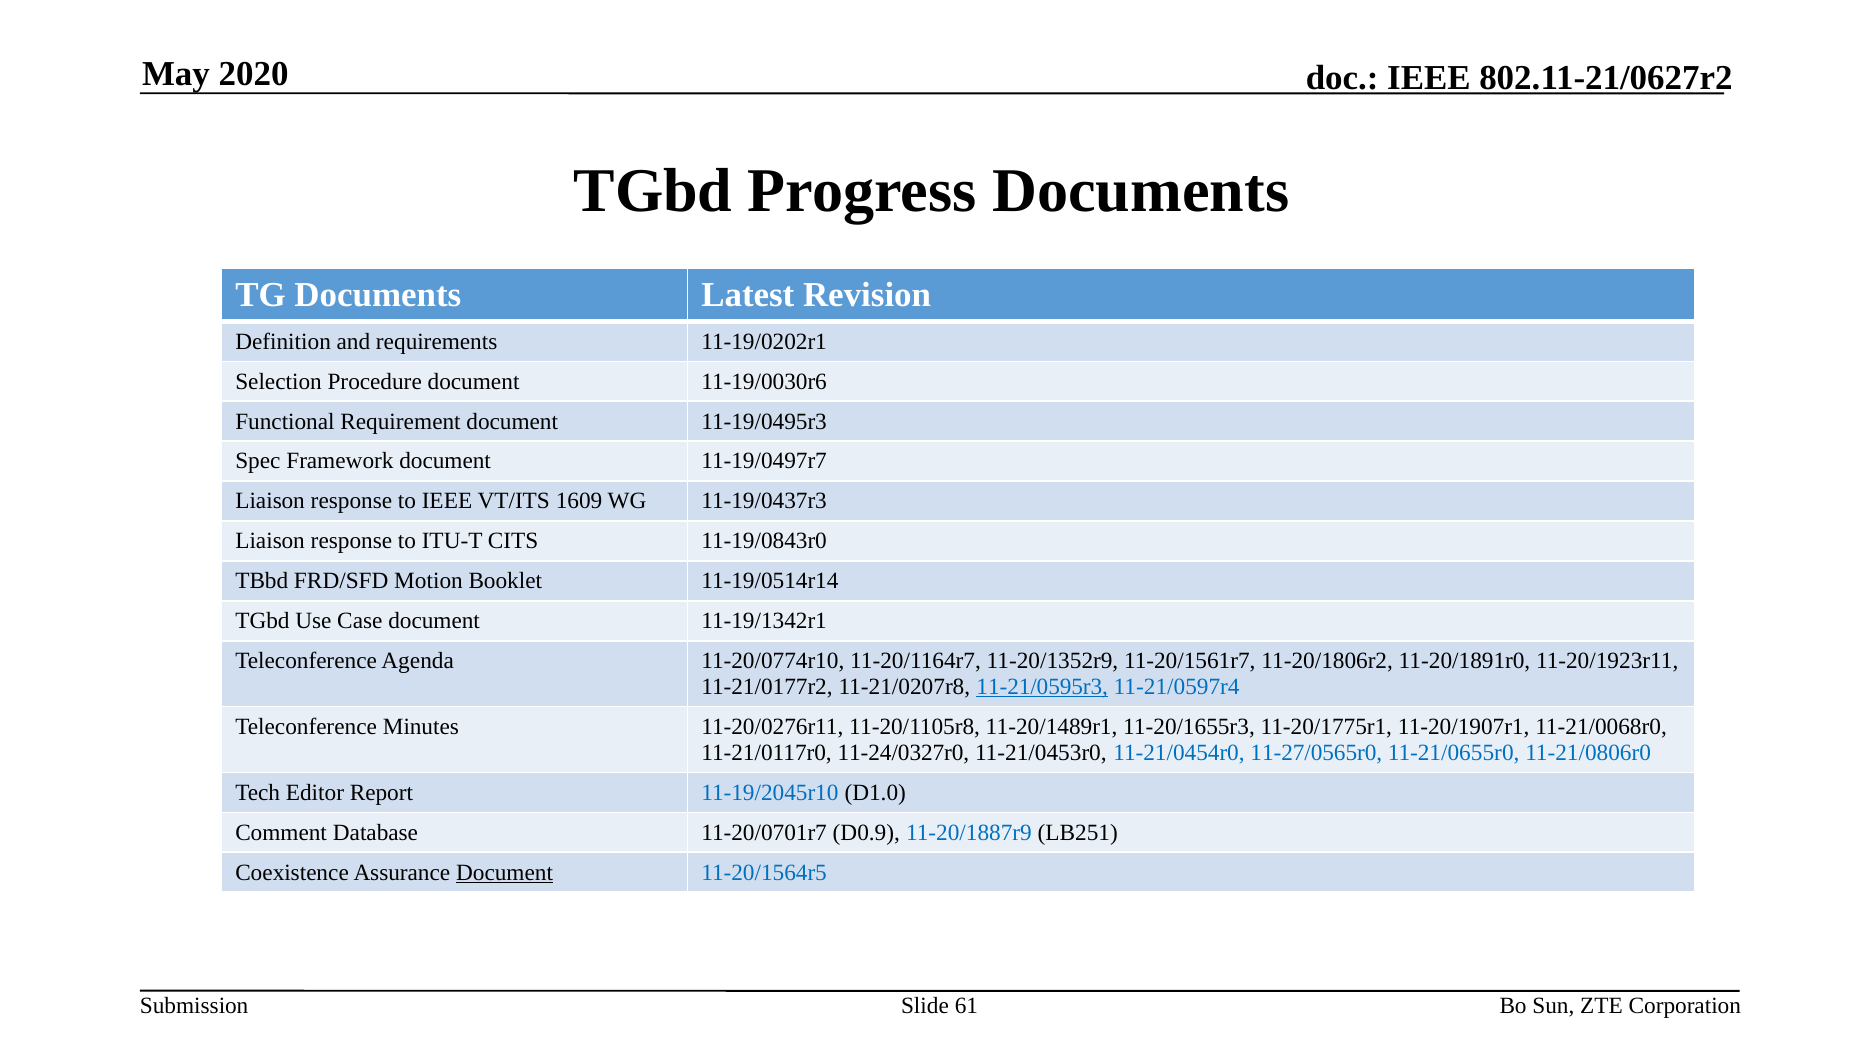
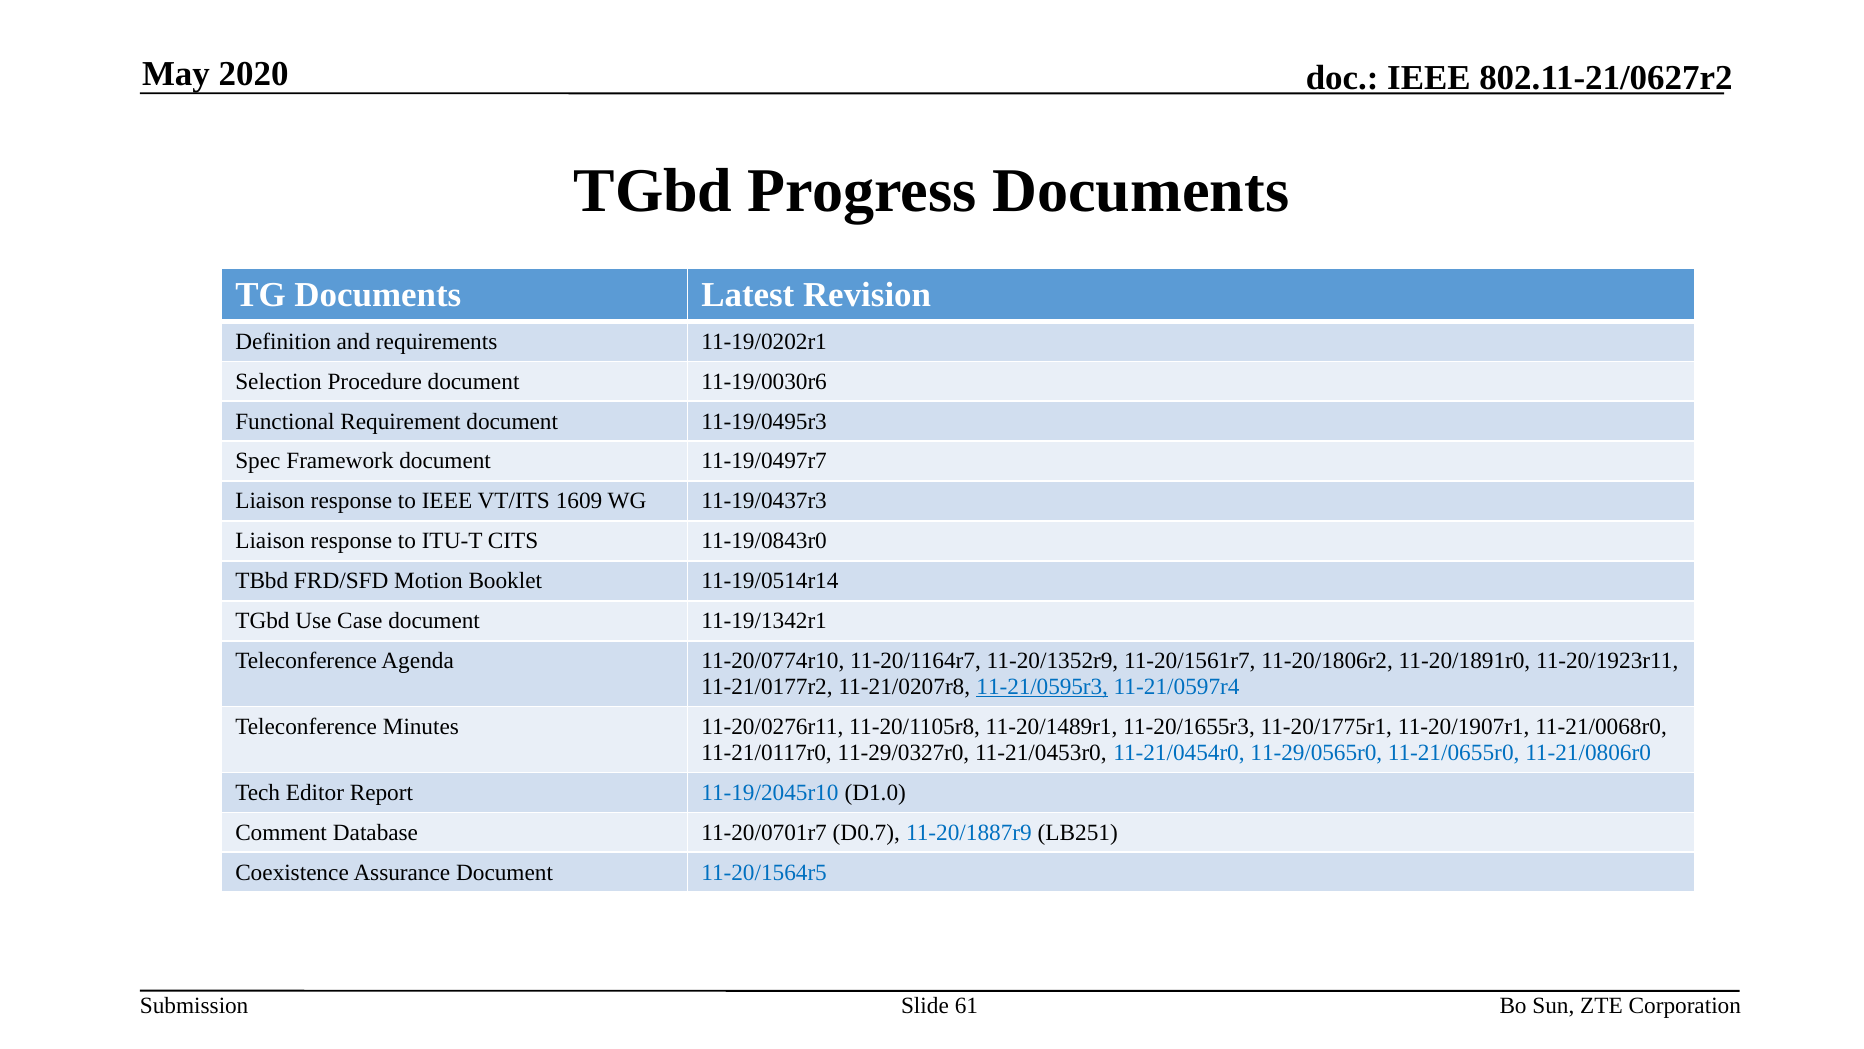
11-24/0327r0: 11-24/0327r0 -> 11-29/0327r0 (903, 752)
11-27/0565r0: 11-27/0565r0 -> 11-29/0565r0 (1316, 752)
D0.9: D0.9 -> D0.7 (866, 832)
Document underline: present -> none (505, 872)
